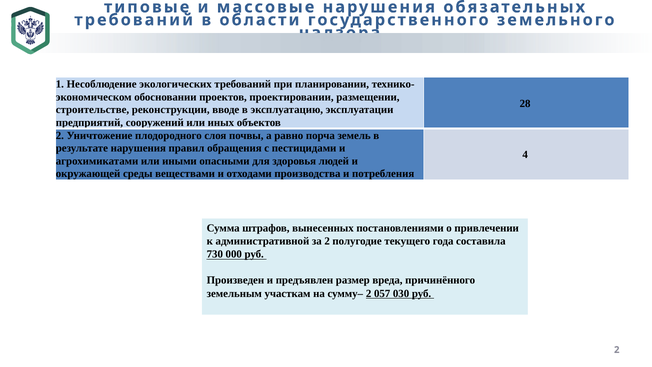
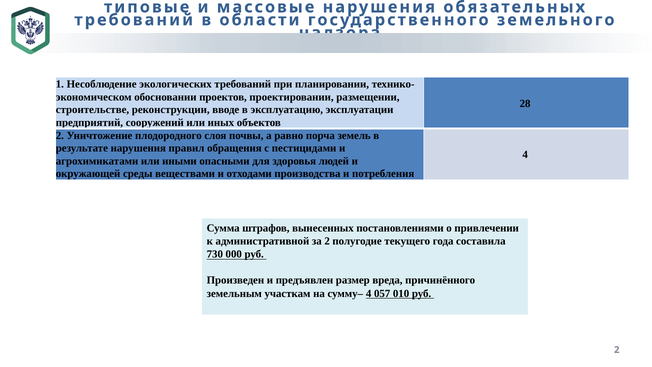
сумму– 2: 2 -> 4 (369, 293)
030: 030 -> 010 (401, 293)
